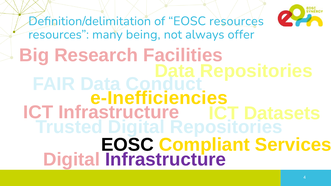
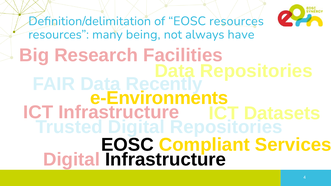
offer: offer -> have (241, 35)
Conduct: Conduct -> Recently (164, 84)
e-Inefficiencies: e-Inefficiencies -> e-Environments (159, 98)
Infrastructure colour: purple -> black (166, 160)
